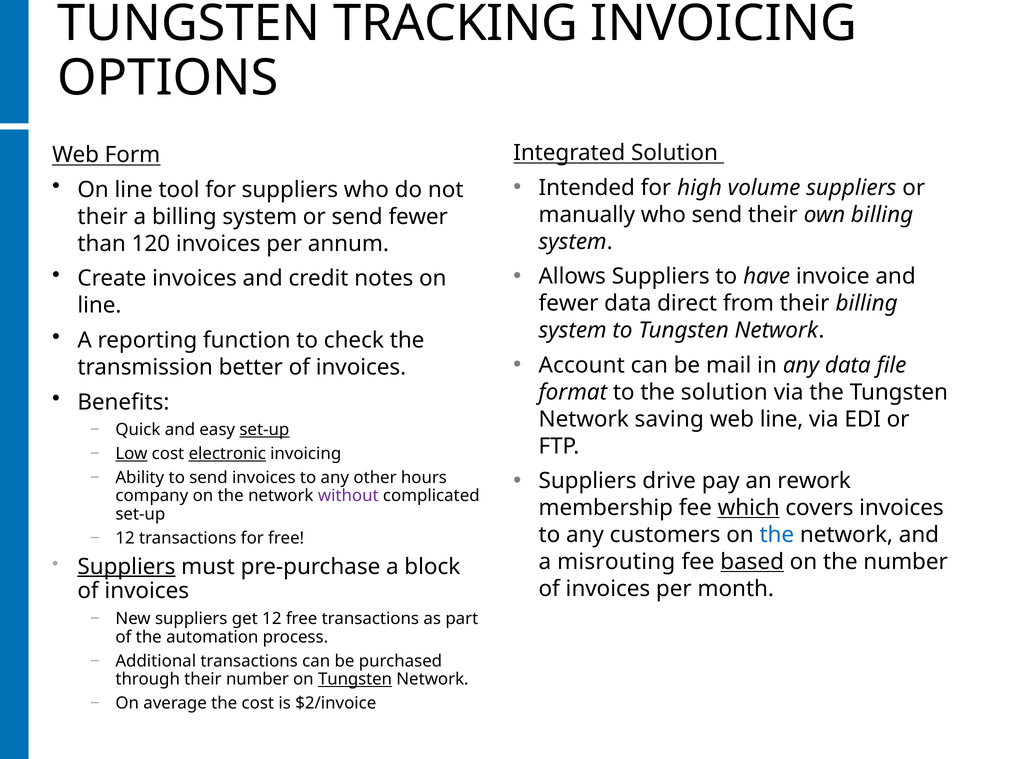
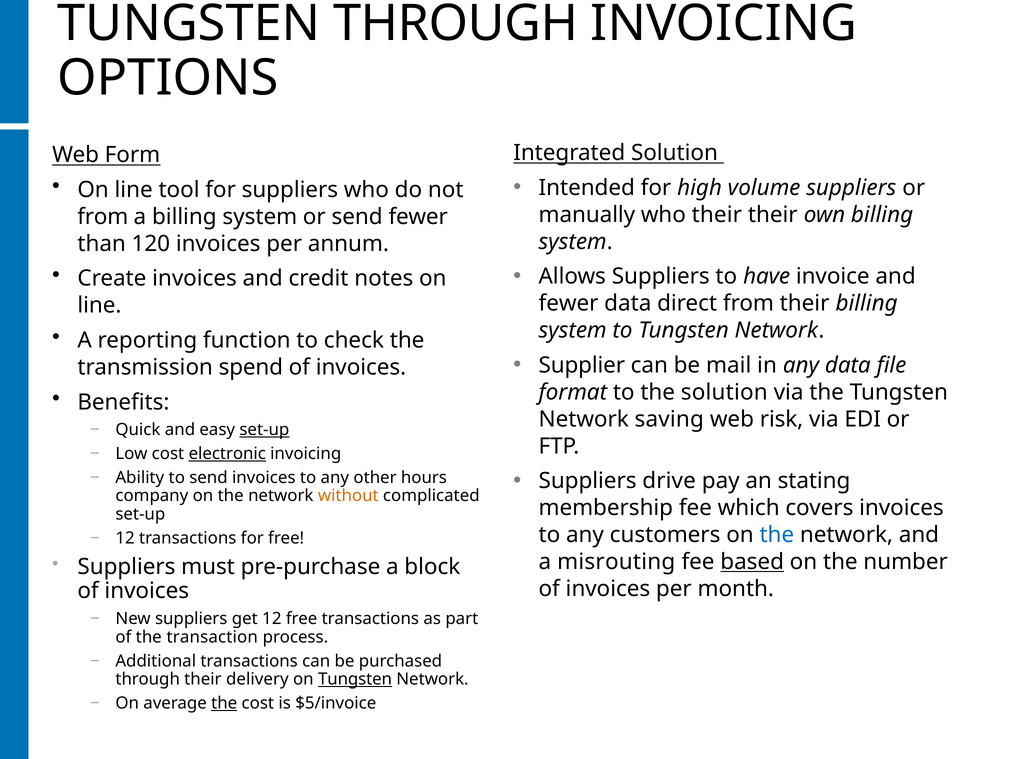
TUNGSTEN TRACKING: TRACKING -> THROUGH (456, 23)
who send: send -> their (717, 215)
their: their -> from (103, 217)
Account: Account -> Supplier (582, 366)
better: better -> spend (251, 368)
web line: line -> risk (782, 420)
Low underline: present -> none (131, 454)
rework: rework -> stating (814, 481)
without colour: purple -> orange (348, 496)
which underline: present -> none (749, 508)
Suppliers underline: present -> none (126, 567)
automation: automation -> transaction (212, 638)
their number: number -> delivery (257, 680)
the underline: none -> present (224, 704)
$2/invoice: $2/invoice -> $5/invoice (336, 704)
